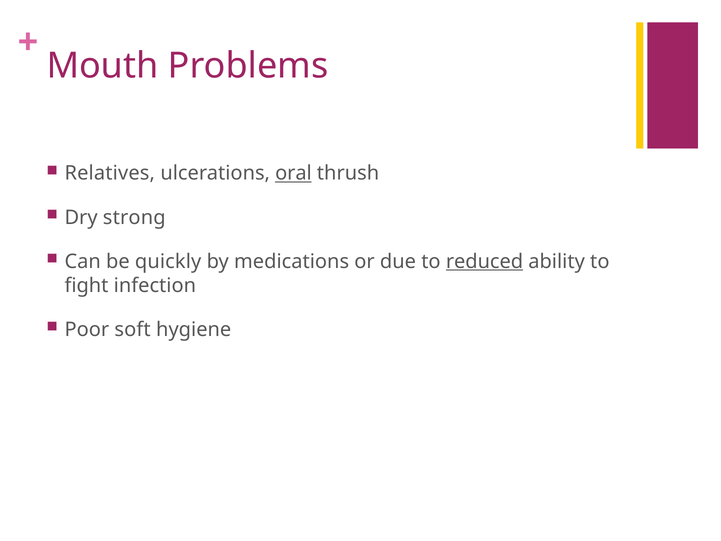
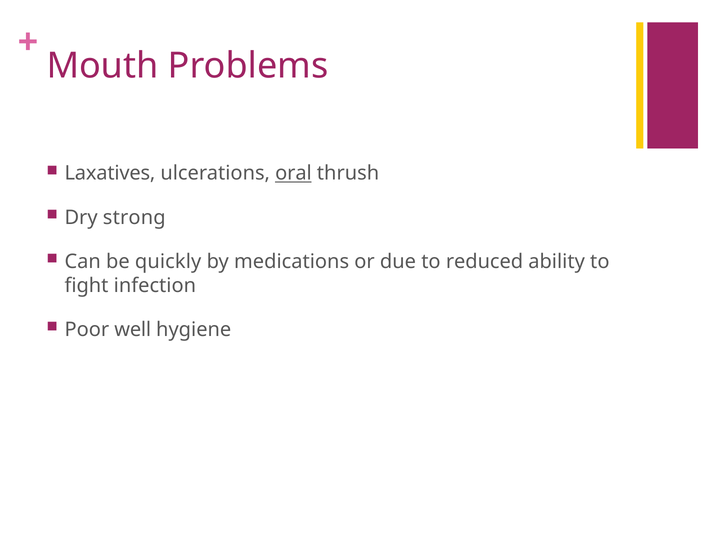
Relatives: Relatives -> Laxatives (110, 173)
reduced underline: present -> none (485, 261)
soft: soft -> well (133, 330)
